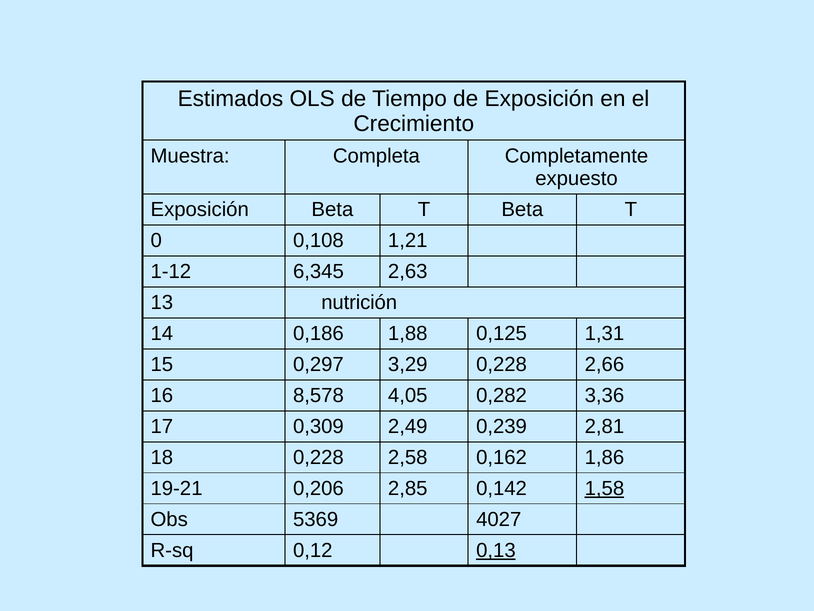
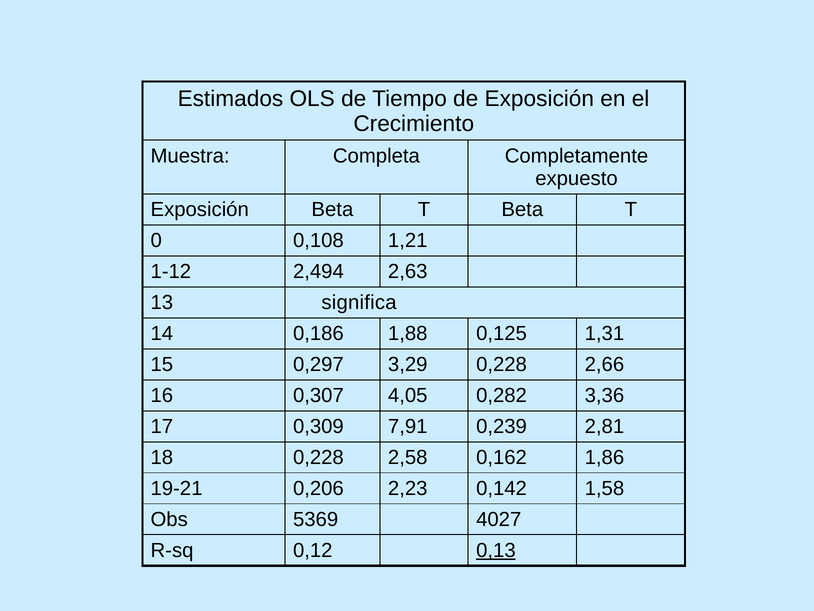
6,345: 6,345 -> 2,494 (318, 271)
nutrición: nutrición -> significa (359, 302)
8,578: 8,578 -> 0,307 (318, 395)
2,49: 2,49 -> 7,91 (408, 426)
2,85: 2,85 -> 2,23 (408, 488)
1,58 underline: present -> none (604, 488)
